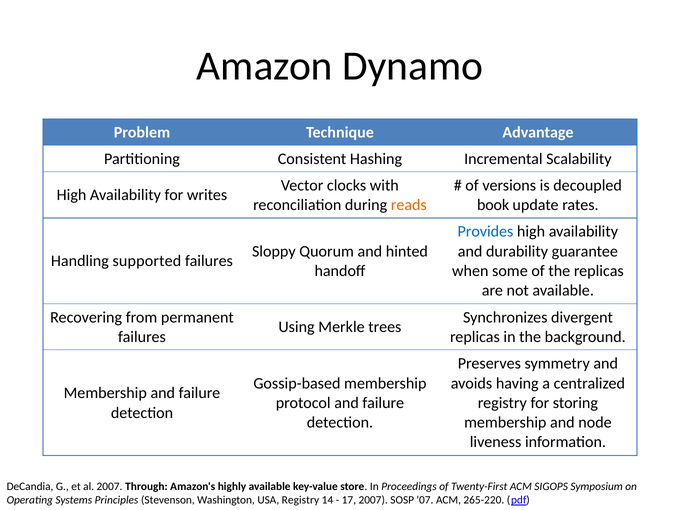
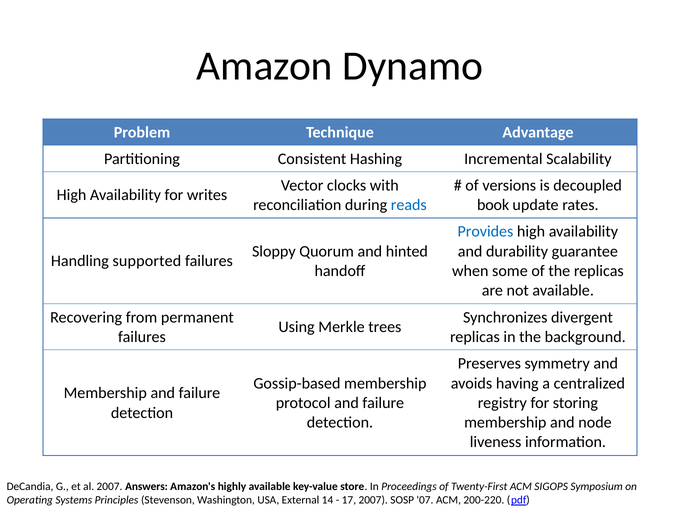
reads colour: orange -> blue (409, 205)
Through: Through -> Answers (147, 487)
USA Registry: Registry -> External (300, 500)
265-220: 265-220 -> 200-220 (484, 500)
